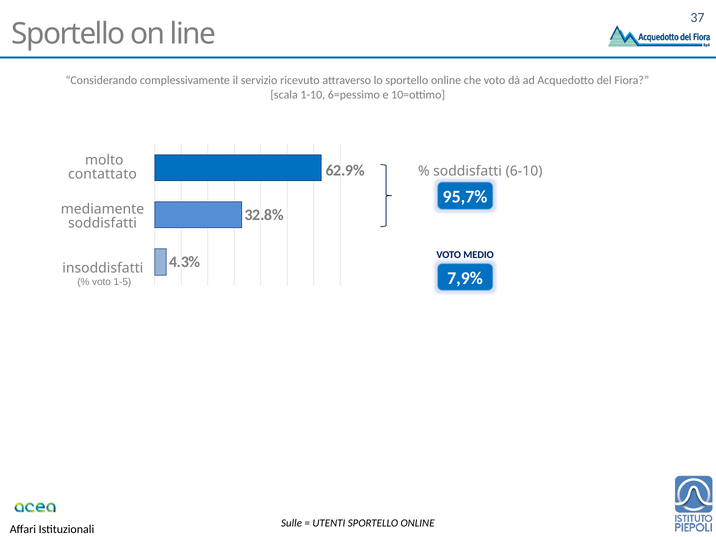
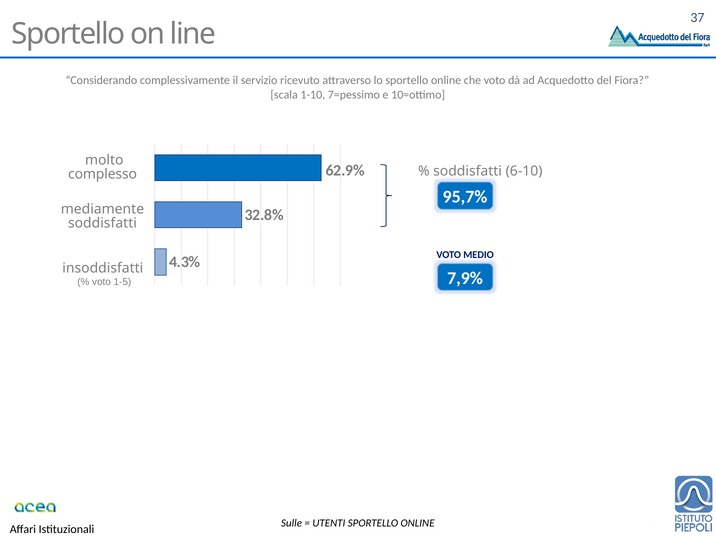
6=pessimo: 6=pessimo -> 7=pessimo (354, 95)
contattato: contattato -> complesso (103, 174)
